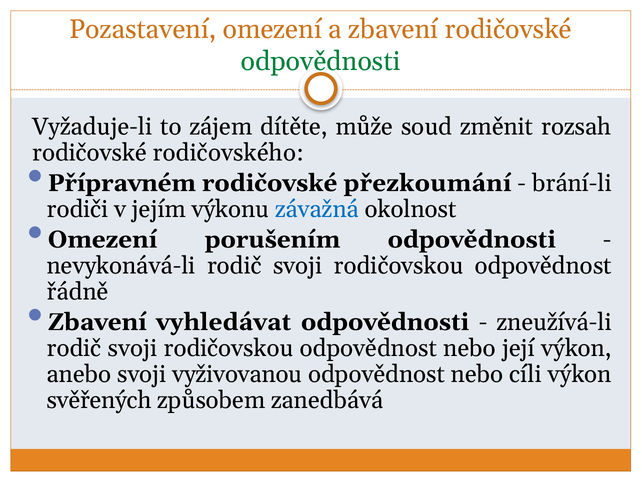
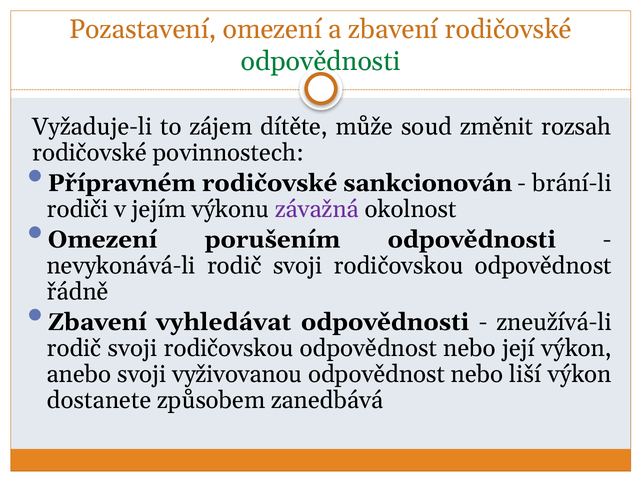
rodičovského: rodičovského -> povinnostech (228, 153)
přezkoumání: přezkoumání -> sankcionován (428, 183)
závažná colour: blue -> purple (317, 209)
cíli: cíli -> liší (525, 374)
svěřených: svěřených -> dostanete (99, 400)
